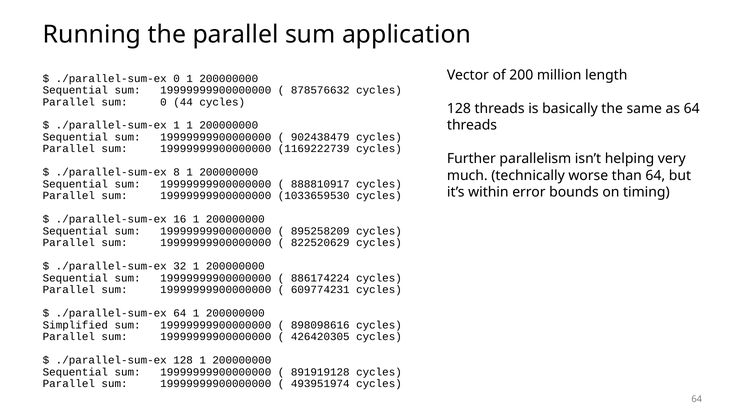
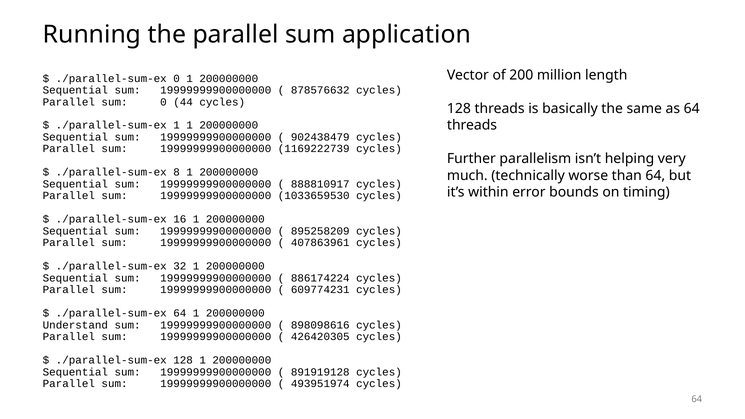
822520629: 822520629 -> 407863961 (320, 243)
Simplified: Simplified -> Understand (75, 325)
